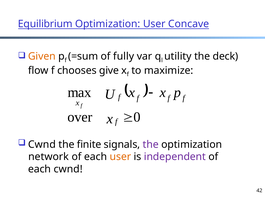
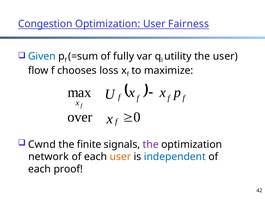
Equilibrium: Equilibrium -> Congestion (45, 24)
Concave: Concave -> Fairness (189, 24)
Given colour: orange -> blue (42, 56)
the deck: deck -> user (225, 56)
give: give -> loss (109, 70)
independent colour: purple -> blue (175, 157)
each cwnd: cwnd -> proof (68, 169)
